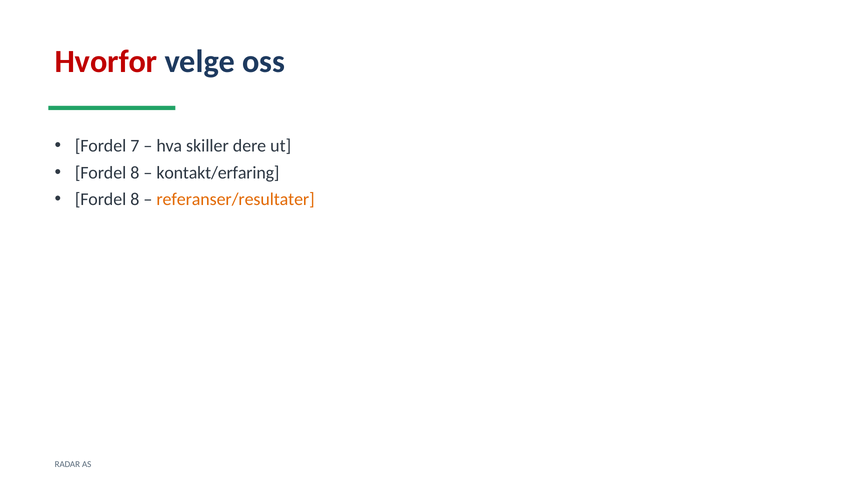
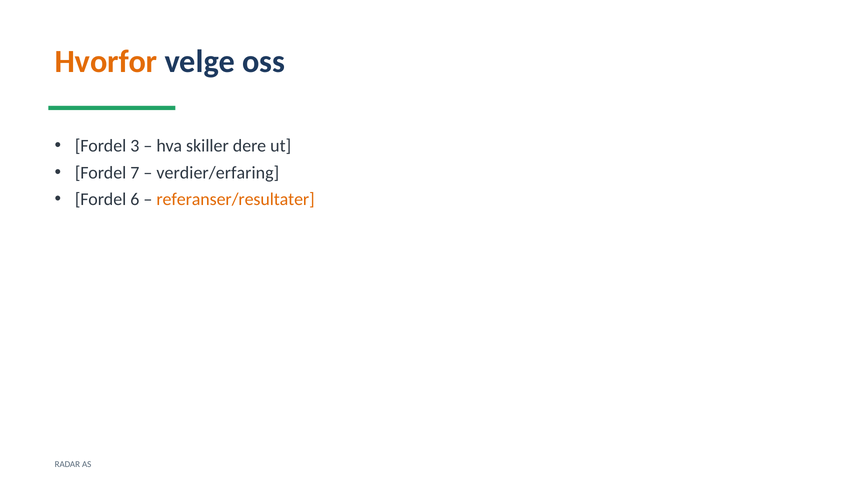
Hvorfor colour: red -> orange (106, 61)
7: 7 -> 3 (135, 146)
8: 8 -> 7 (135, 173)
kontakt/erfaring: kontakt/erfaring -> verdier/erfaring (218, 173)
8: 8 -> 6 (135, 199)
